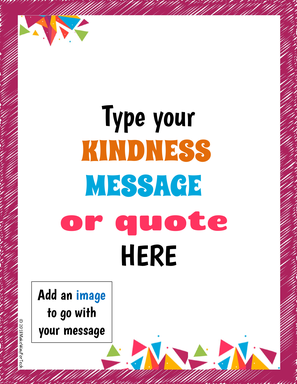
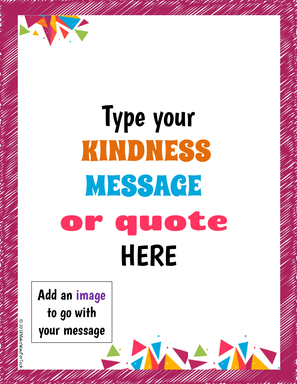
image colour: blue -> purple (91, 295)
